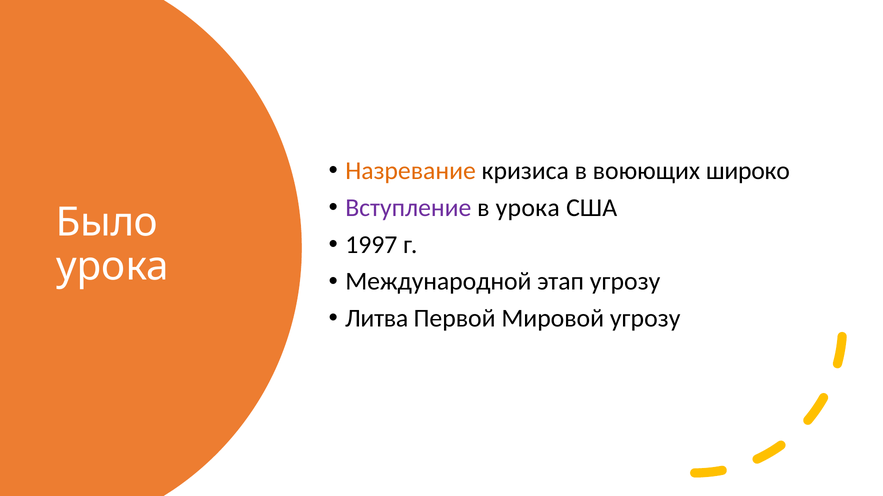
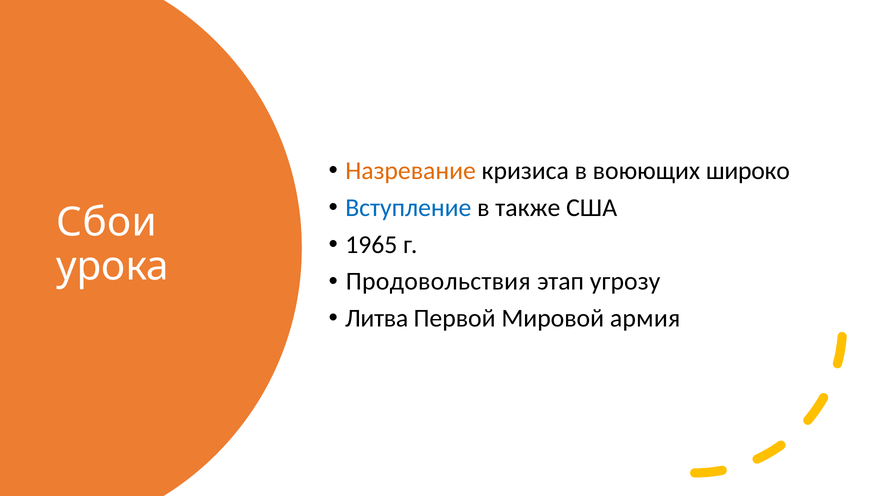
Вступление colour: purple -> blue (408, 208)
в урока: урока -> также (528, 208)
Было: Было -> Сбои (107, 223)
1997: 1997 -> 1965 (371, 245)
Международной: Международной -> Продовольствия (438, 282)
Мировой угрозу: угрозу -> армия (645, 319)
